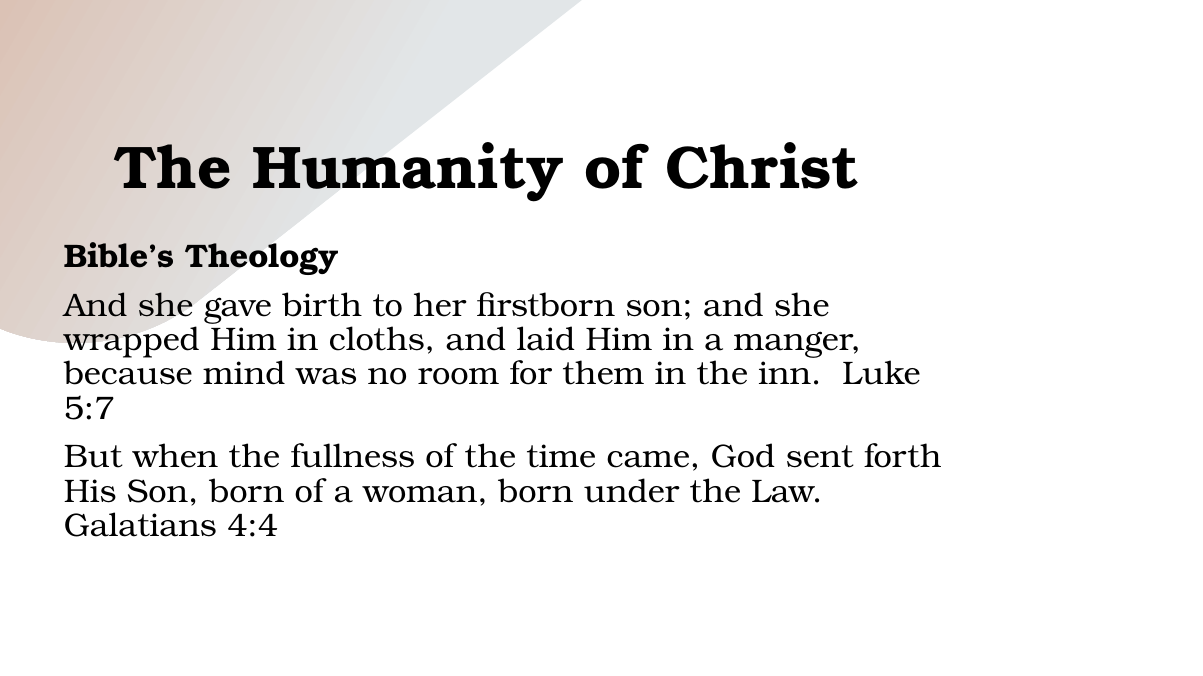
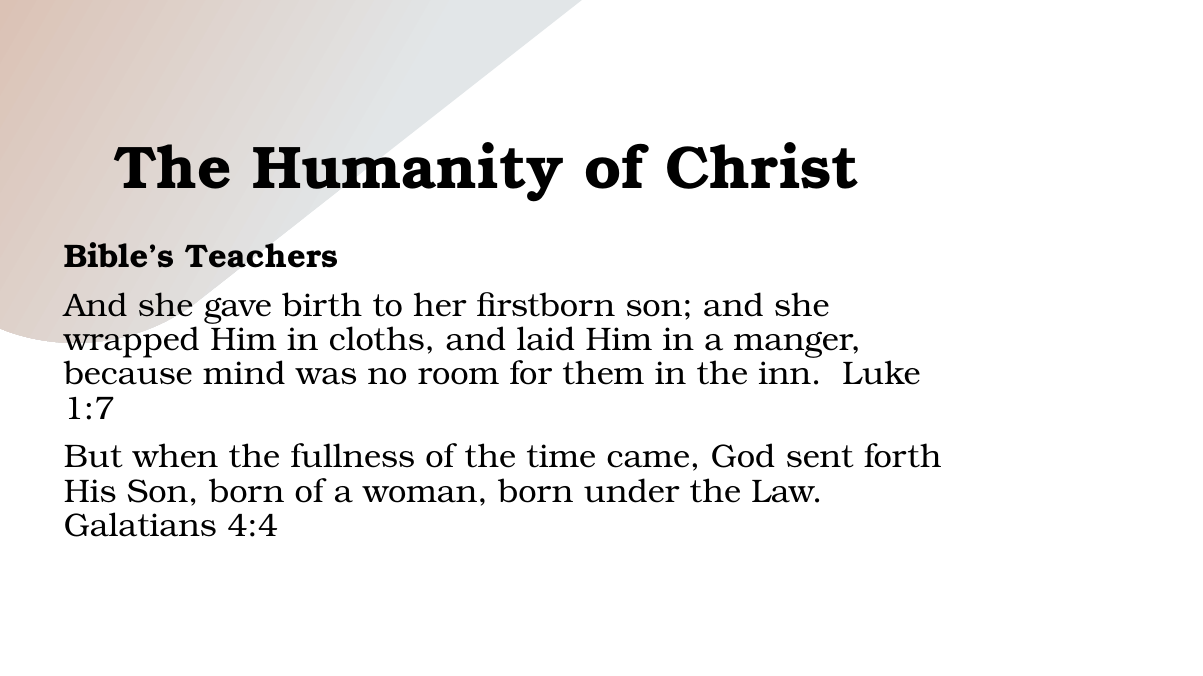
Theology: Theology -> Teachers (262, 257)
5:7: 5:7 -> 1:7 (89, 409)
